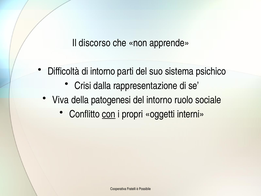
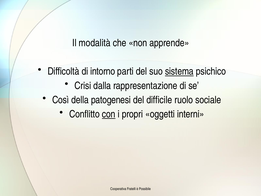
discorso: discorso -> modalità (95, 43)
sistema underline: none -> present (179, 71)
Viva: Viva -> Così (61, 100)
del intorno: intorno -> difficile (159, 100)
